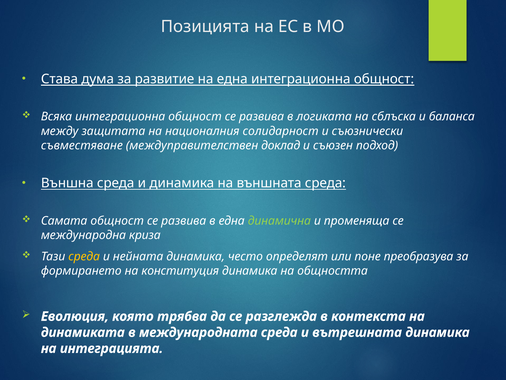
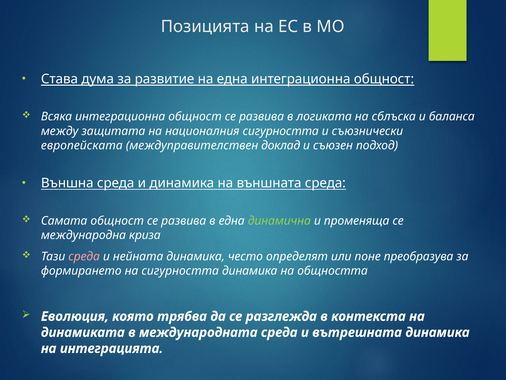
националния солидарност: солидарност -> сигурността (281, 131)
съвместяване: съвместяване -> европейската (82, 145)
среда colour: yellow -> pink (84, 256)
на конституция: конституция -> сигурността (180, 271)
